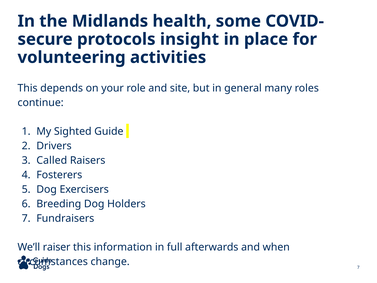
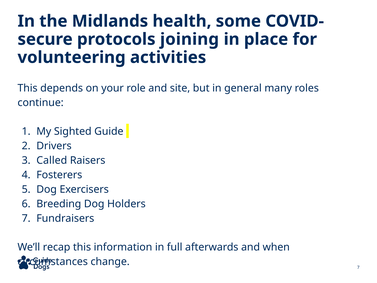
insight: insight -> joining (190, 39)
raiser: raiser -> recap (57, 247)
